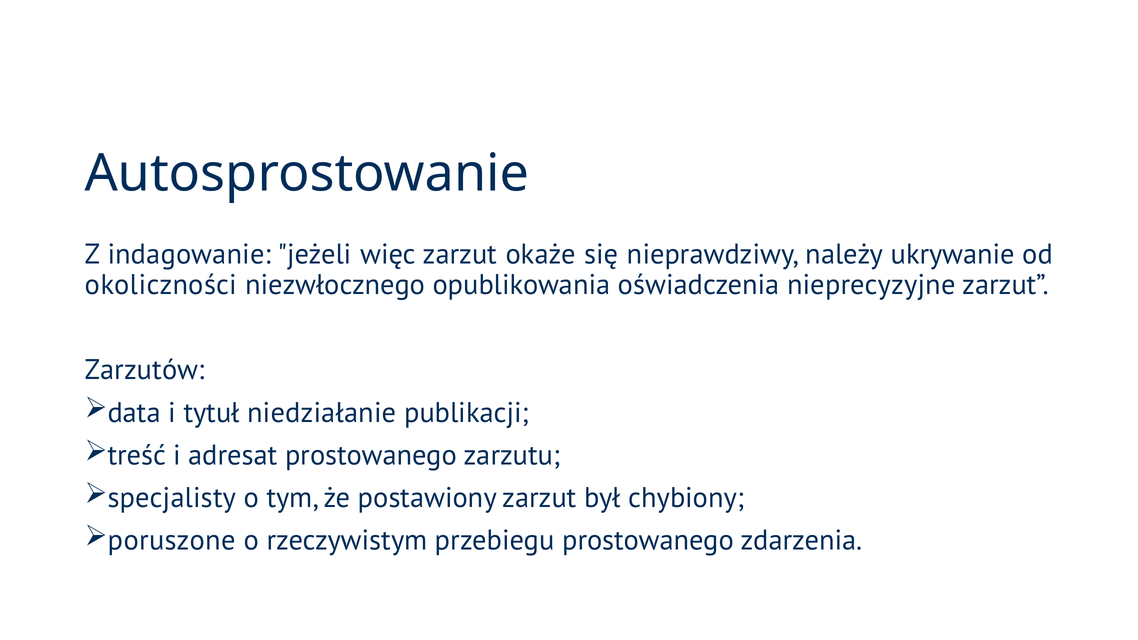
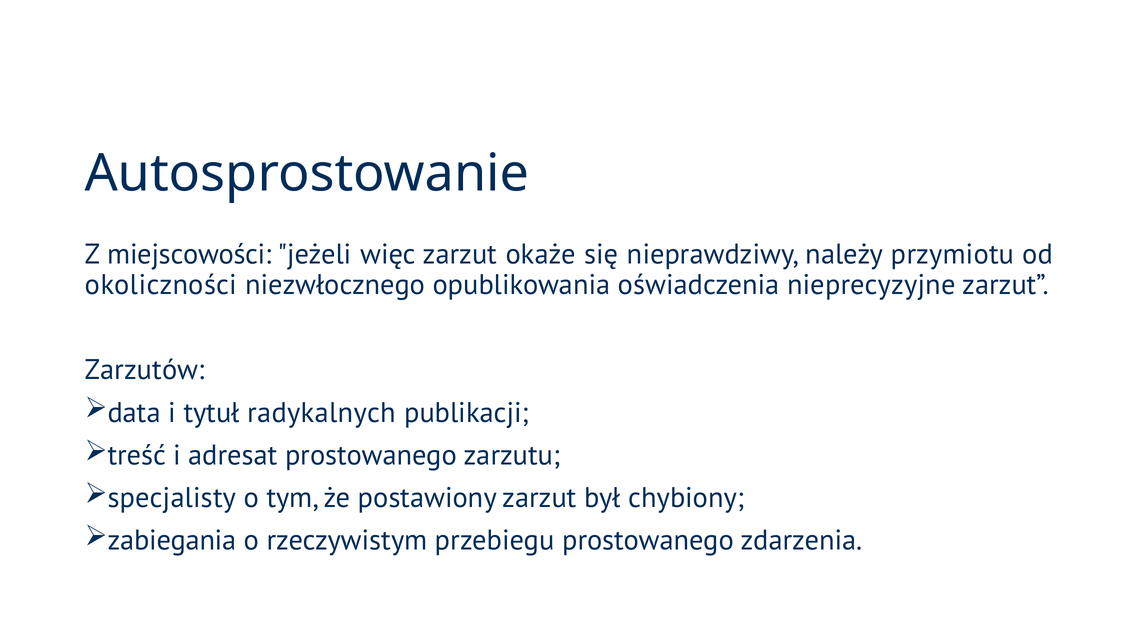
indagowanie: indagowanie -> miejscowości (189, 254)
ukrywanie: ukrywanie -> przymiotu (953, 254)
niedziałanie: niedziałanie -> radykalnych (322, 413)
poruszone: poruszone -> zabiegania (172, 540)
